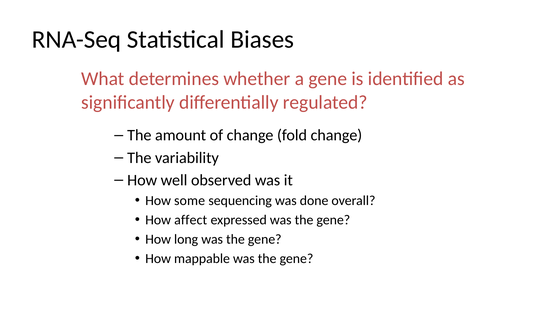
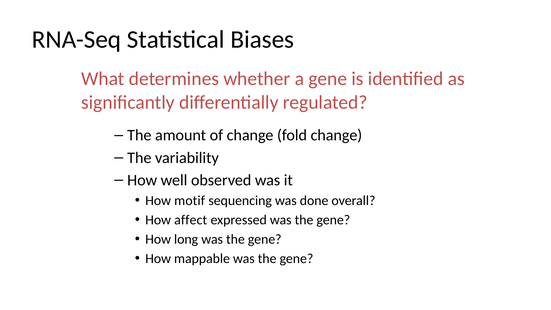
some: some -> motif (190, 201)
